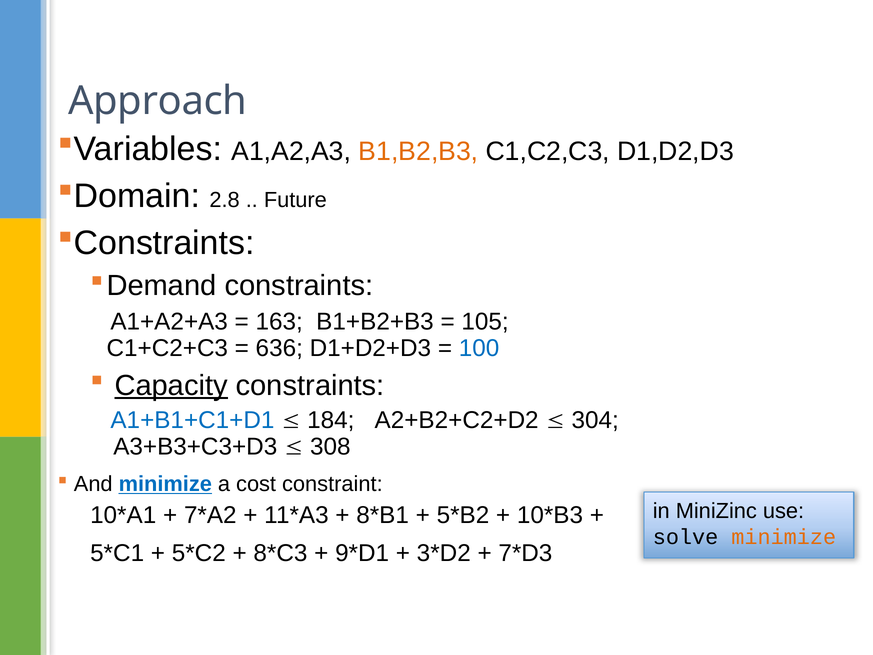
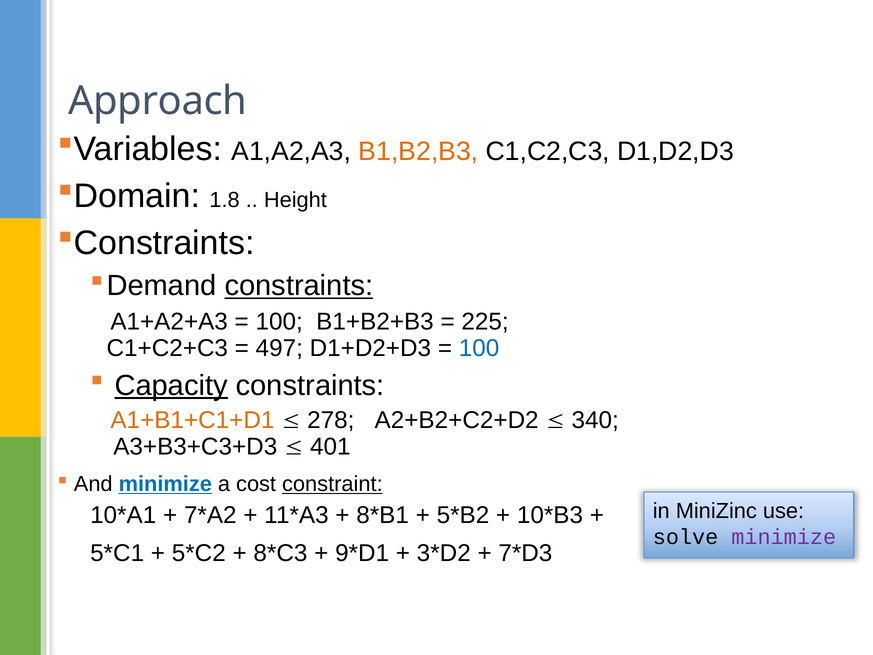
2.8: 2.8 -> 1.8 (225, 200)
Future: Future -> Height (295, 200)
constraints underline: none -> present (299, 286)
163: 163 -> 100 (279, 322)
105: 105 -> 225 (485, 322)
636: 636 -> 497 (279, 348)
A1+B1+C1+D1 colour: blue -> orange (192, 420)
184: 184 -> 278 (331, 420)
304: 304 -> 340 (595, 420)
308: 308 -> 401 (330, 446)
constraint underline: none -> present (332, 484)
minimize colour: orange -> purple (784, 537)
